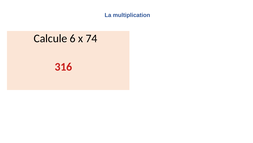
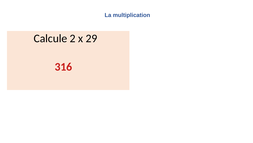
6: 6 -> 2 (73, 38)
74: 74 -> 29 (92, 38)
